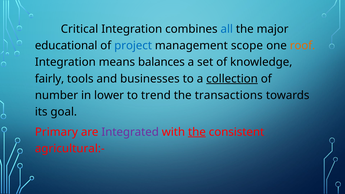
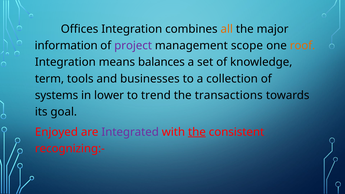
Critical: Critical -> Offices (80, 29)
all colour: blue -> orange (227, 29)
educational: educational -> information (66, 46)
project colour: blue -> purple (133, 46)
fairly: fairly -> term (49, 79)
collection underline: present -> none (232, 79)
number: number -> systems (57, 95)
Primary: Primary -> Enjoyed (56, 132)
agricultural:-: agricultural:- -> recognizing:- (70, 149)
